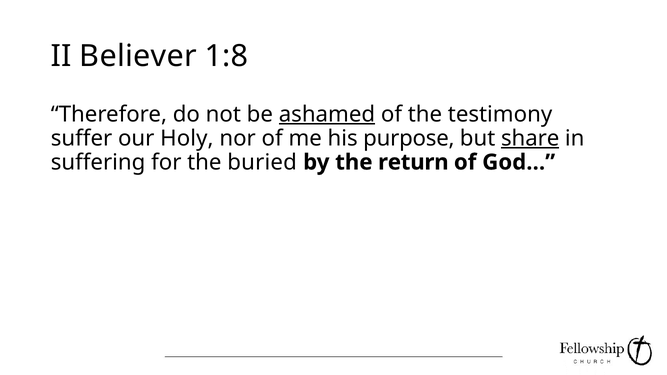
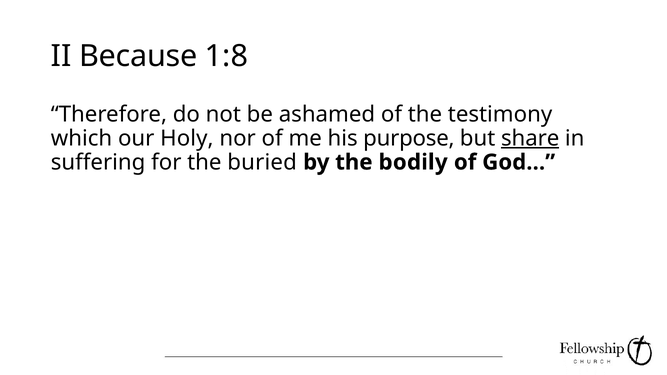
Believer: Believer -> Because (138, 56)
ashamed underline: present -> none (327, 114)
suffer: suffer -> which (82, 138)
return: return -> bodily (413, 162)
